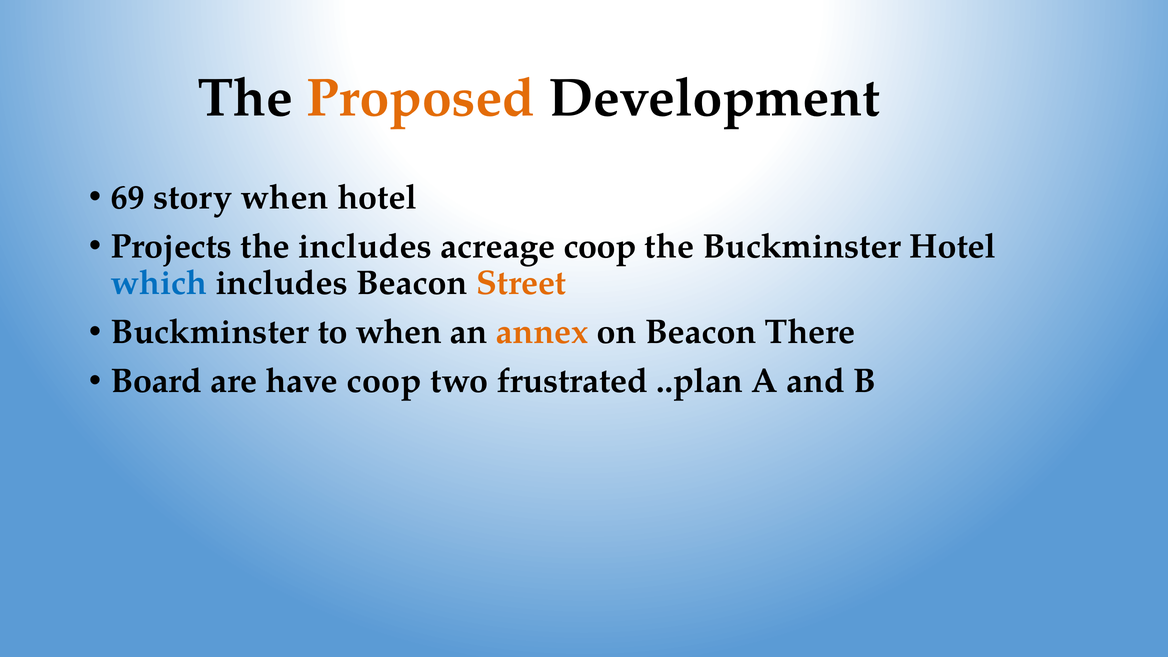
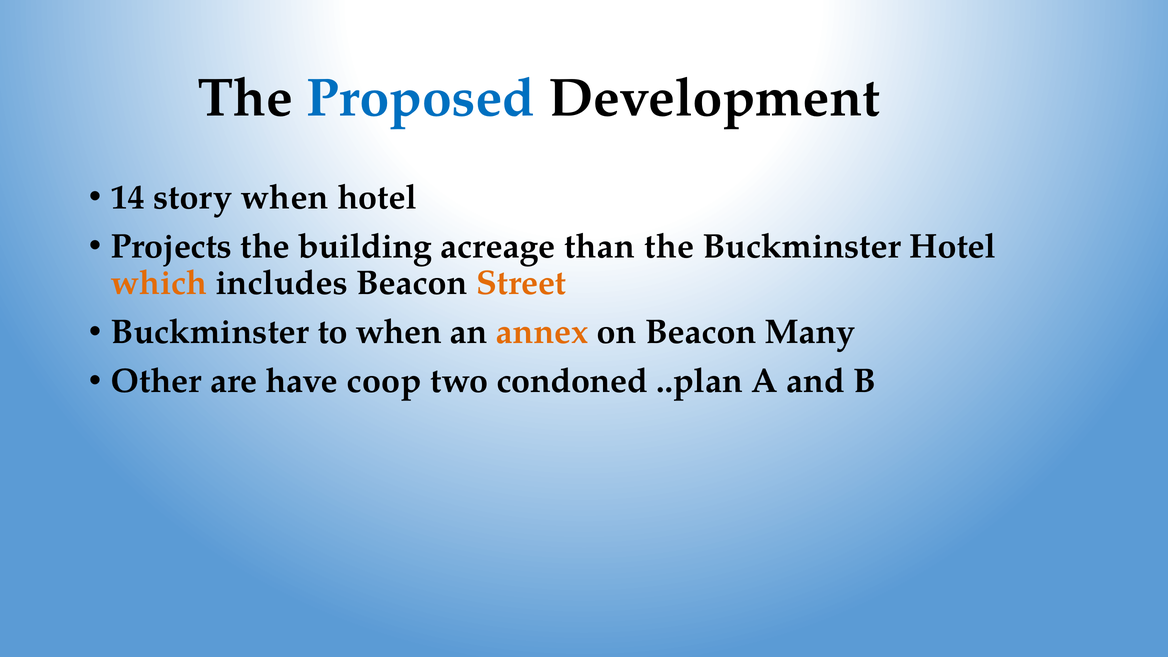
Proposed colour: orange -> blue (421, 98)
69: 69 -> 14 (128, 197)
the includes: includes -> building (365, 246)
acreage coop: coop -> than (600, 246)
which colour: blue -> orange (159, 283)
There: There -> Many (810, 332)
Board: Board -> Other (156, 381)
frustrated: frustrated -> condoned (572, 381)
